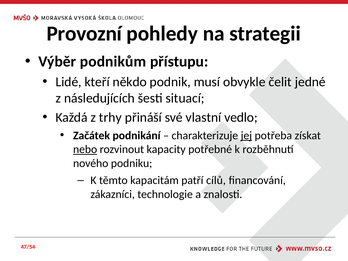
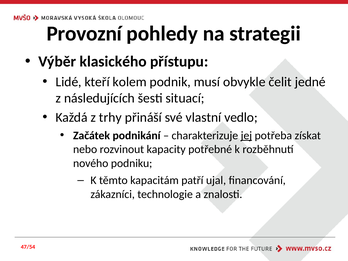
podnikům: podnikům -> klasického (113, 62)
někdo: někdo -> kolem (130, 82)
nebo underline: present -> none (85, 149)
cílů: cílů -> ujal (216, 180)
